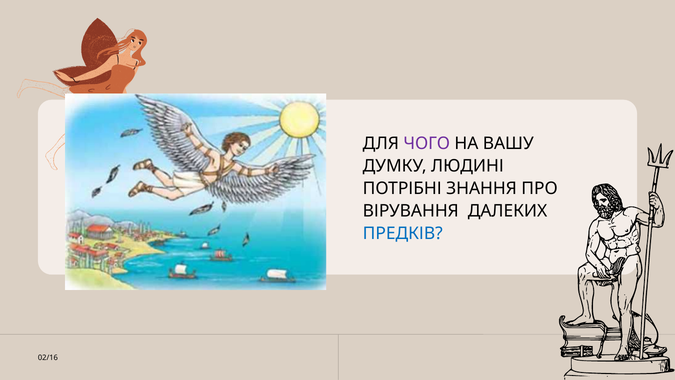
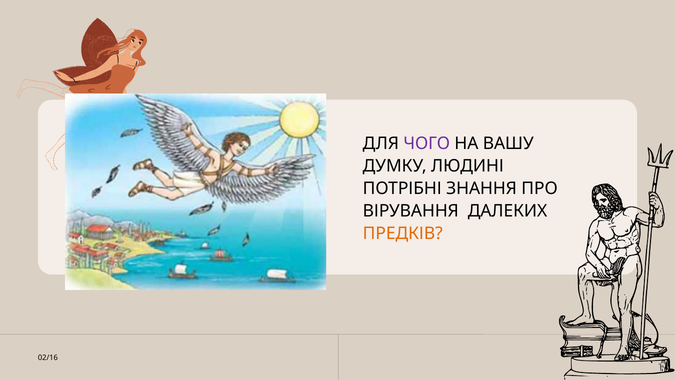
ПРЕДКІВ colour: blue -> orange (403, 233)
